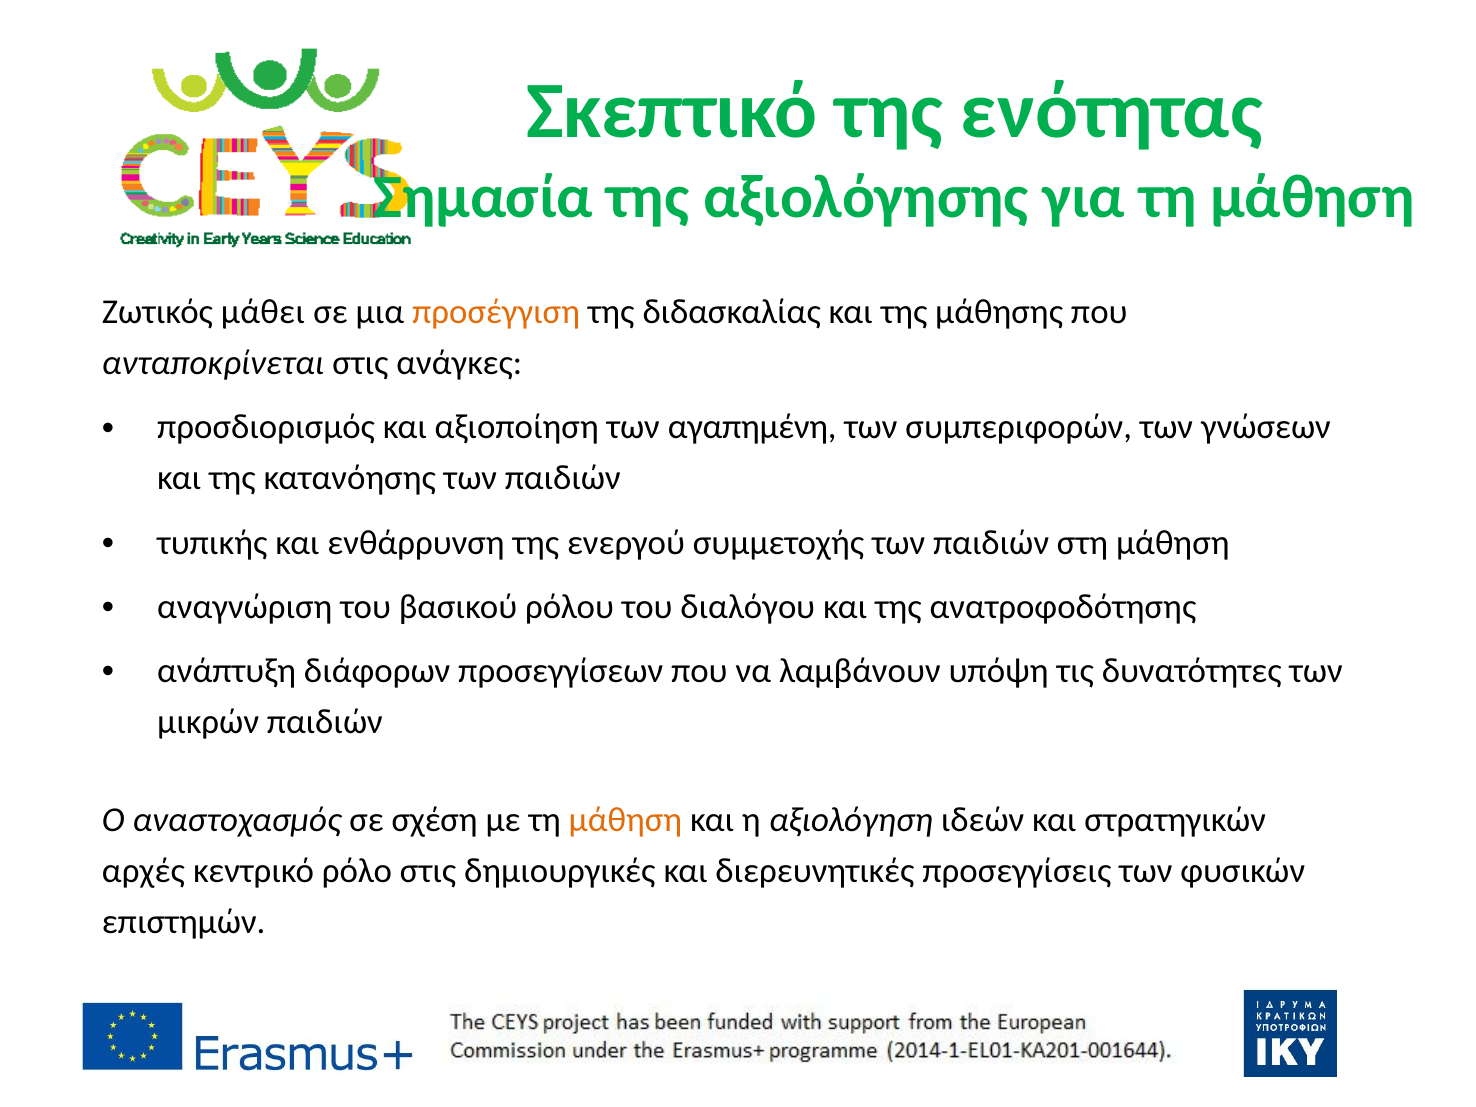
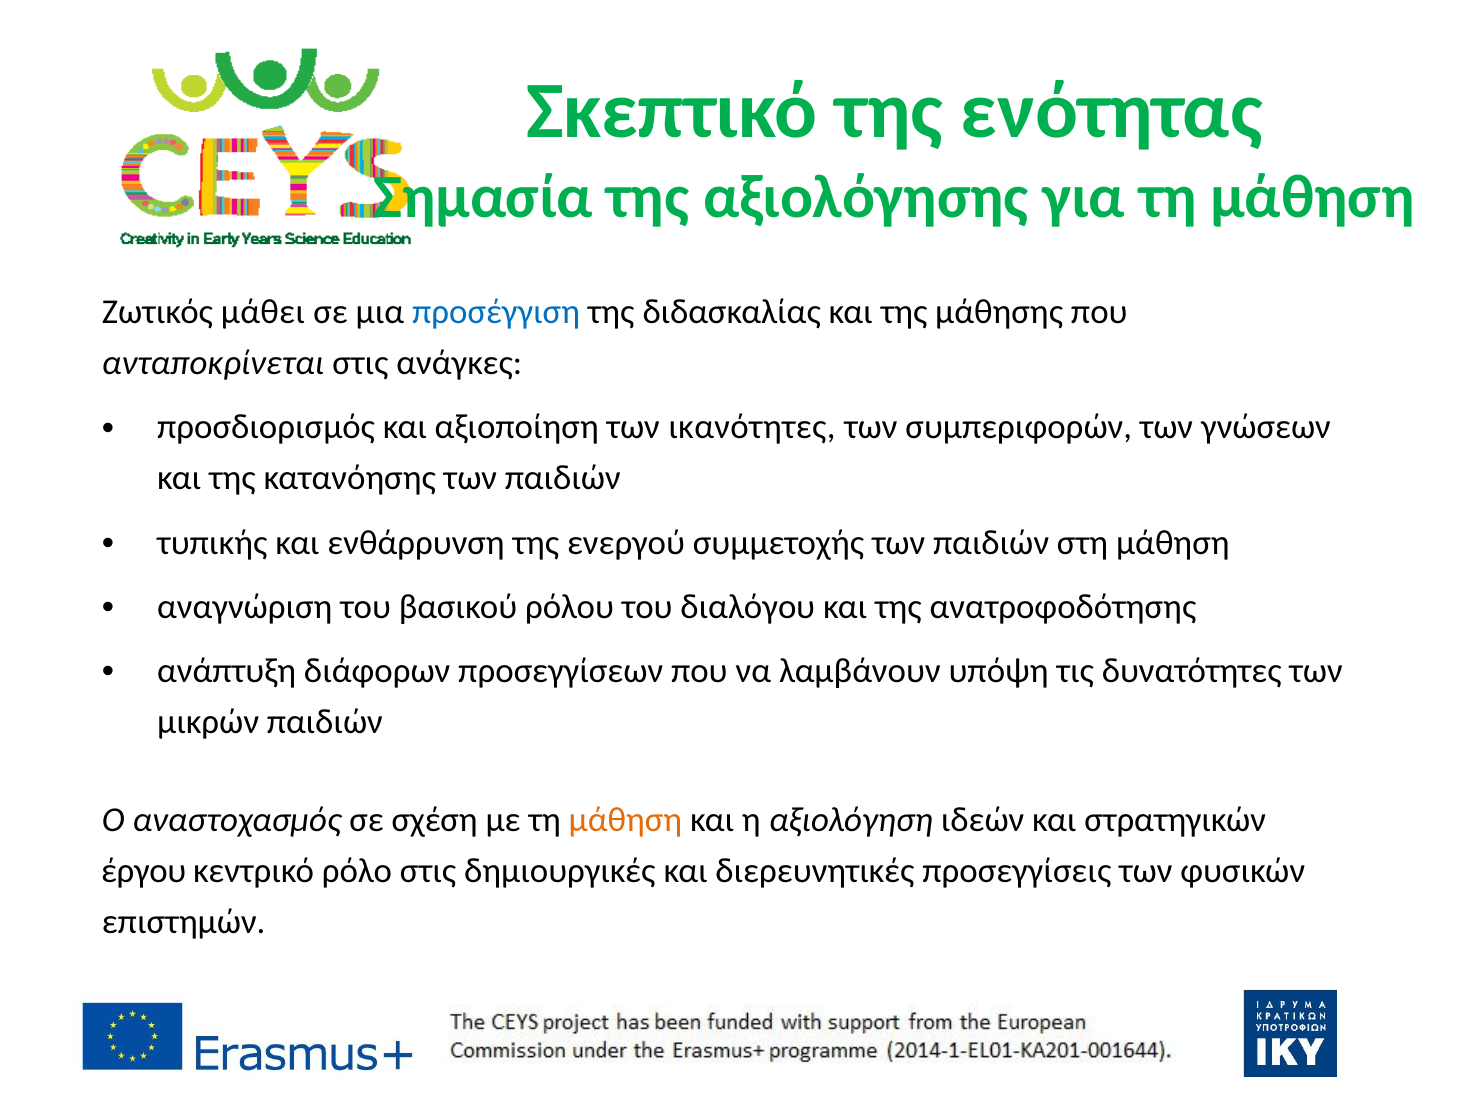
προσέγγιση colour: orange -> blue (496, 312)
αγαπημένη: αγαπημένη -> ικανότητες (752, 427)
αρχές: αρχές -> έργου (144, 871)
